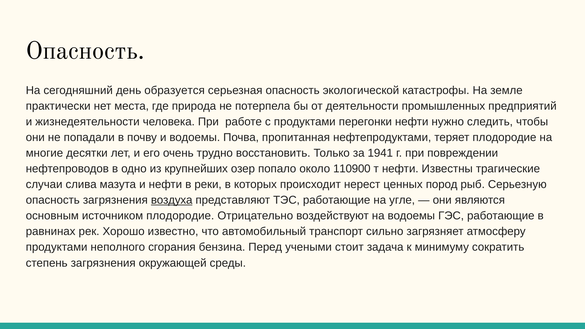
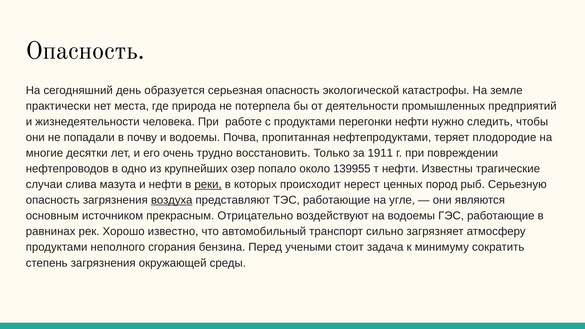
1941: 1941 -> 1911 (380, 153)
110900: 110900 -> 139955 (352, 169)
реки underline: none -> present (208, 185)
источником плодородие: плодородие -> прекрасным (180, 216)
